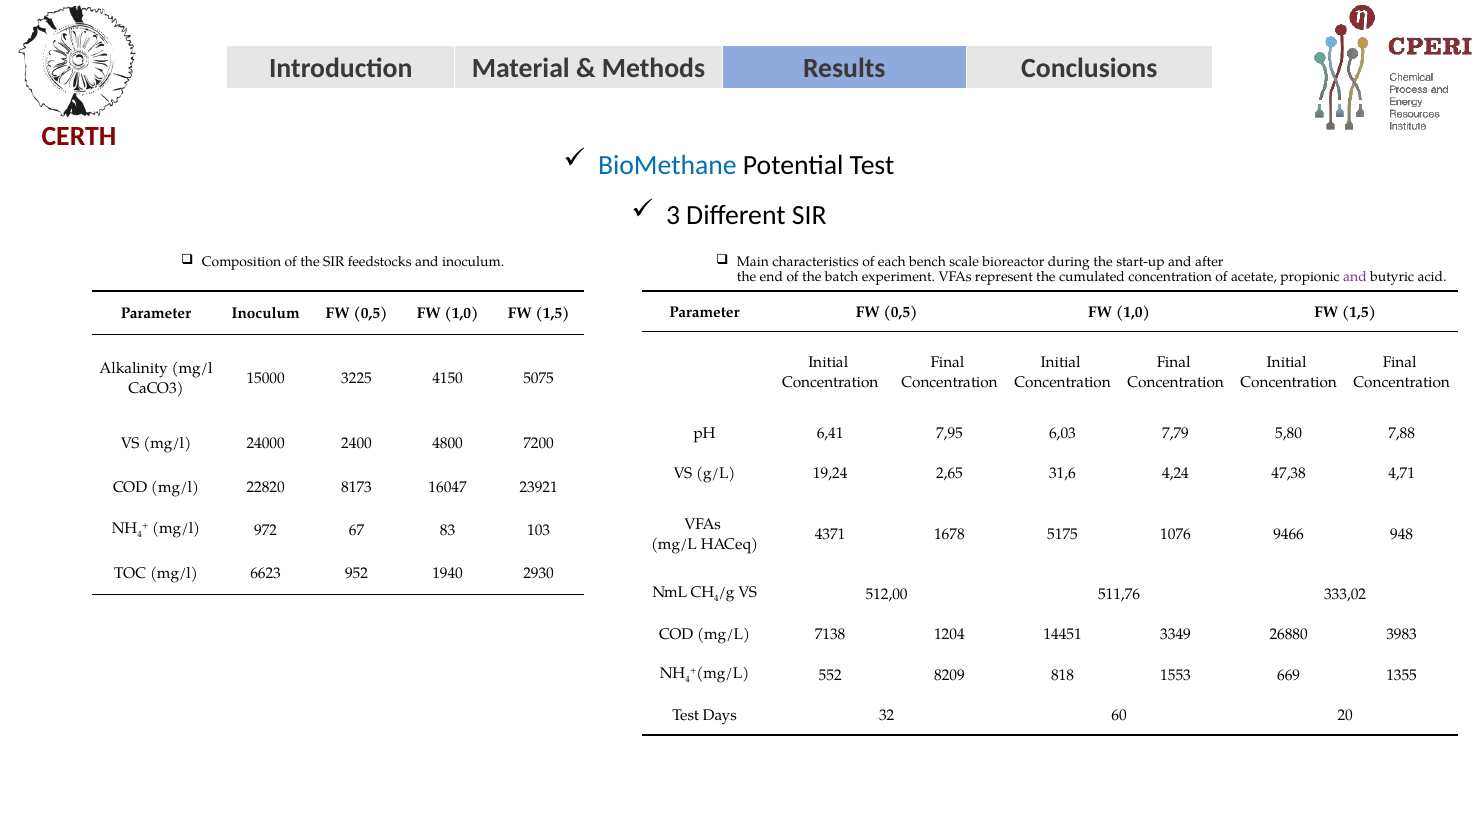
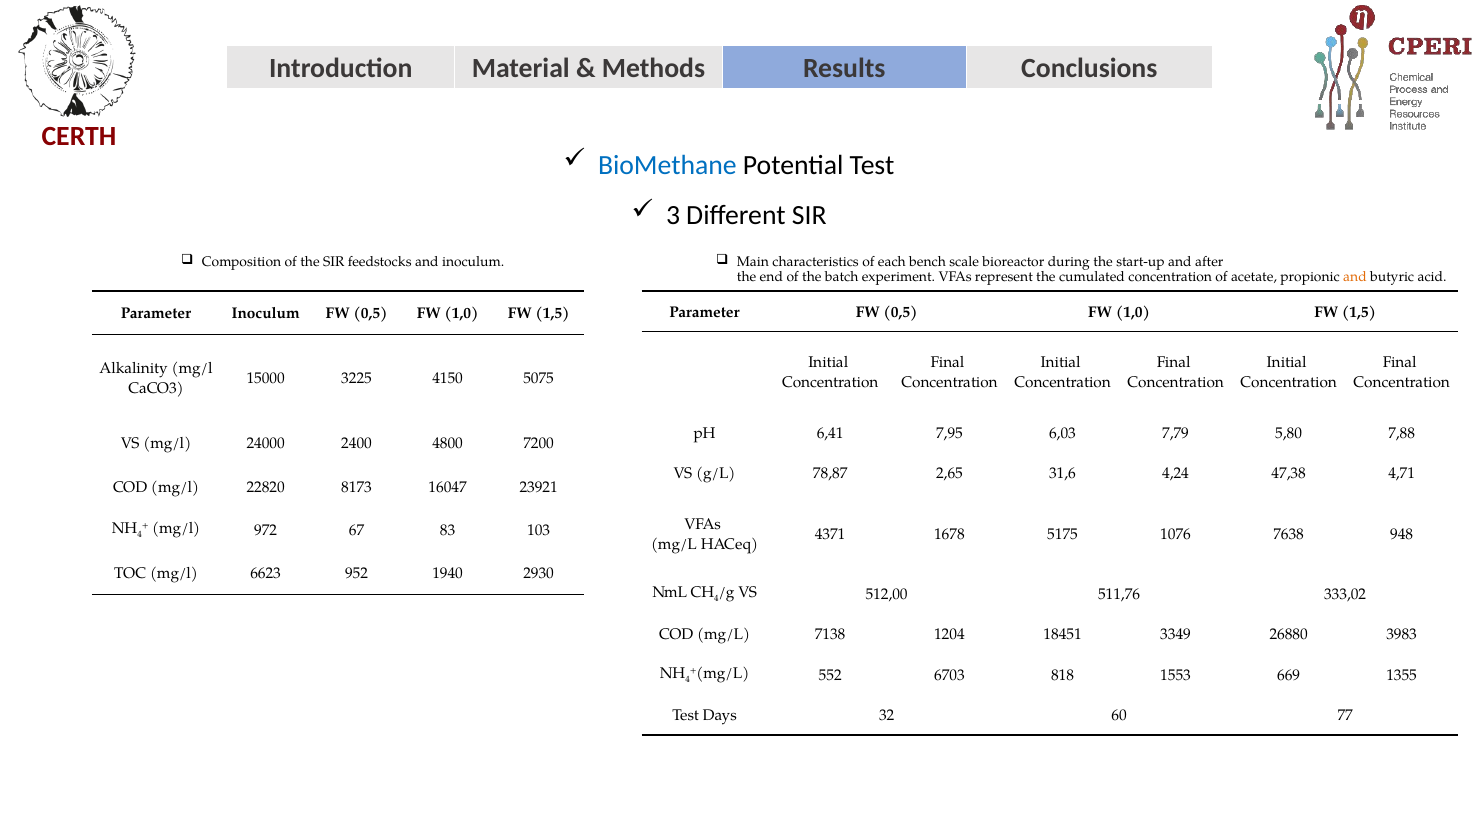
and colour: purple -> orange (1355, 277)
19,24: 19,24 -> 78,87 (830, 473)
9466: 9466 -> 7638 (1289, 534)
14451: 14451 -> 18451 (1063, 635)
8209: 8209 -> 6703 (949, 675)
20: 20 -> 77 (1345, 715)
